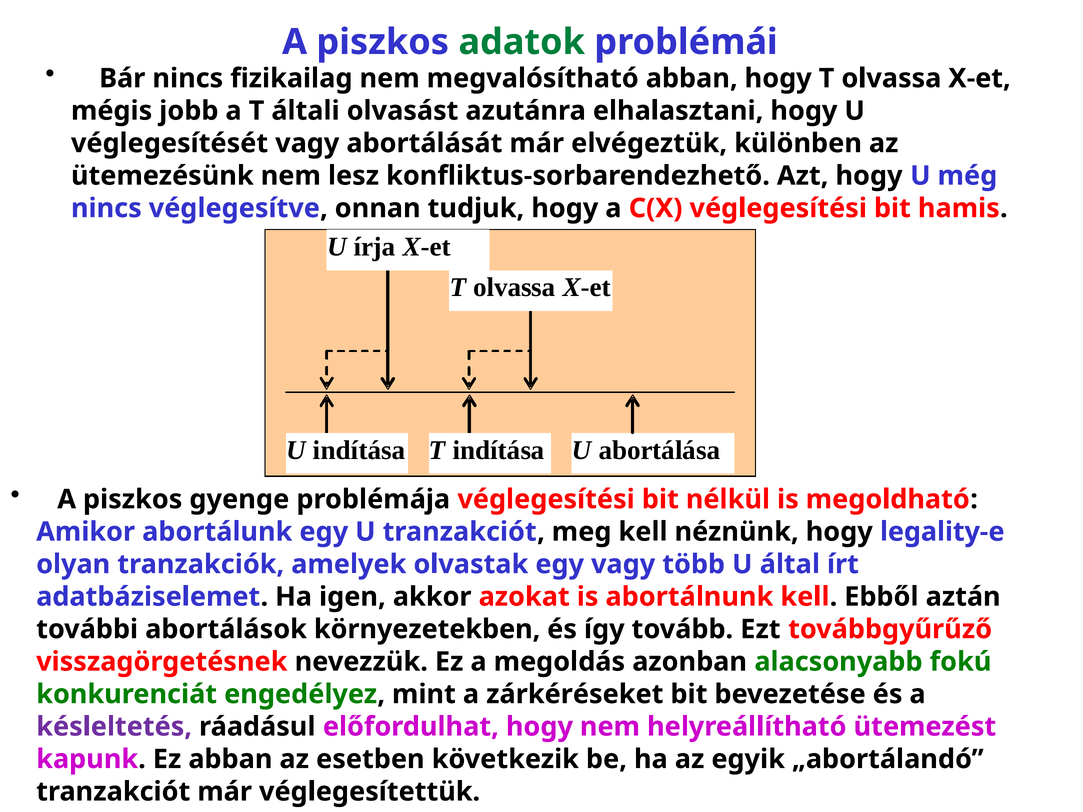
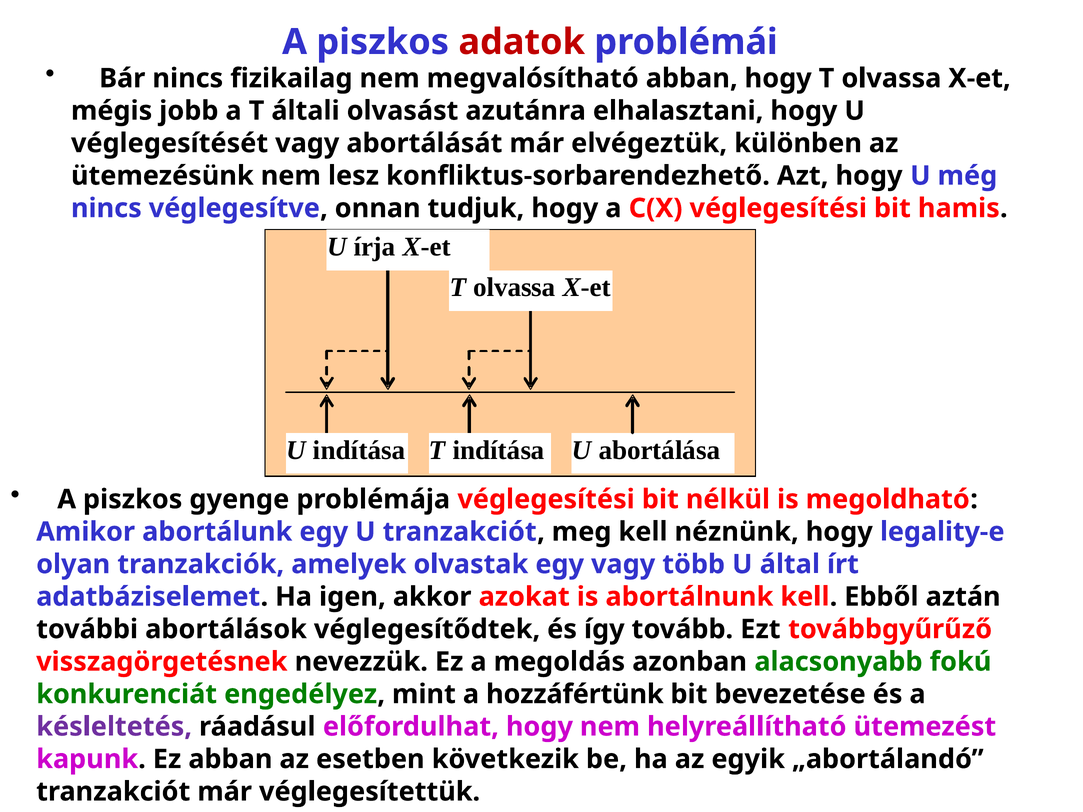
adatok colour: green -> red (522, 42)
környezetekben: környezetekben -> véglegesítődtek (427, 629)
zárkéréseket: zárkéréseket -> hozzáfértünk (575, 694)
